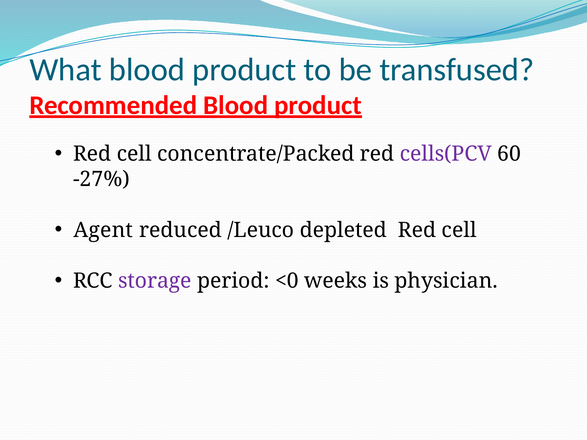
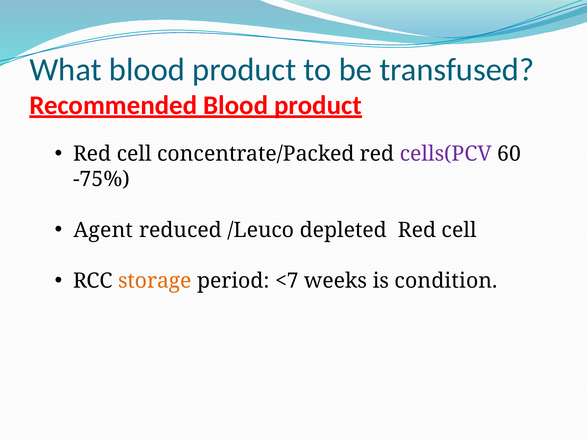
-27%: -27% -> -75% (101, 179)
storage colour: purple -> orange (155, 281)
<0: <0 -> <7 (287, 281)
physician: physician -> condition (446, 281)
